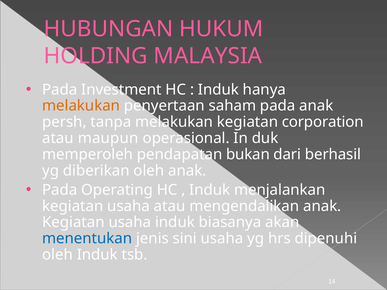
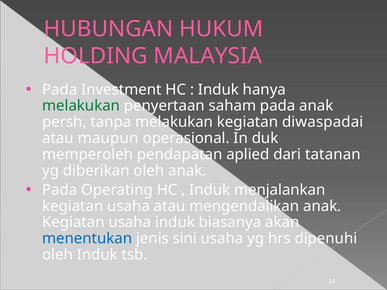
melakukan colour: orange -> green (81, 106)
corporation: corporation -> diwaspadai (323, 122)
bukan: bukan -> aplied (248, 155)
berhasil: berhasil -> tatanan (333, 155)
